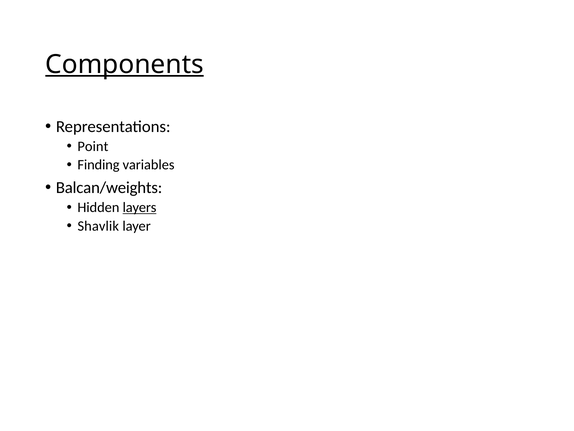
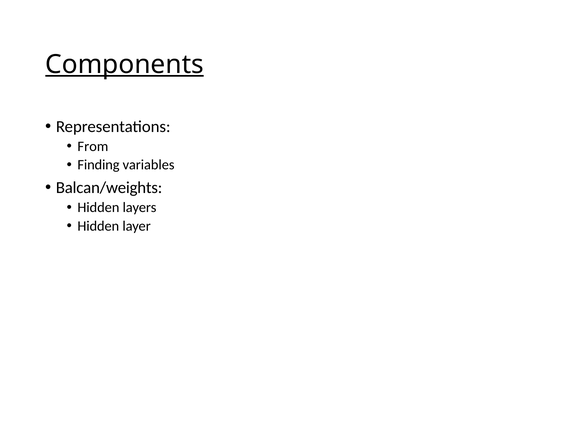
Point: Point -> From (93, 146)
layers underline: present -> none (140, 207)
Shavlik: Shavlik -> Hidden (98, 226)
